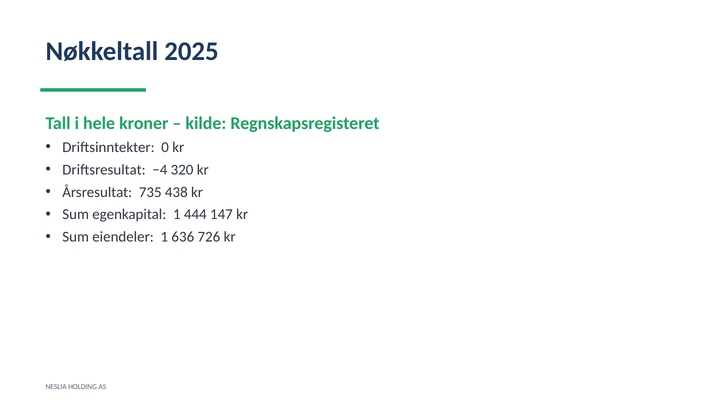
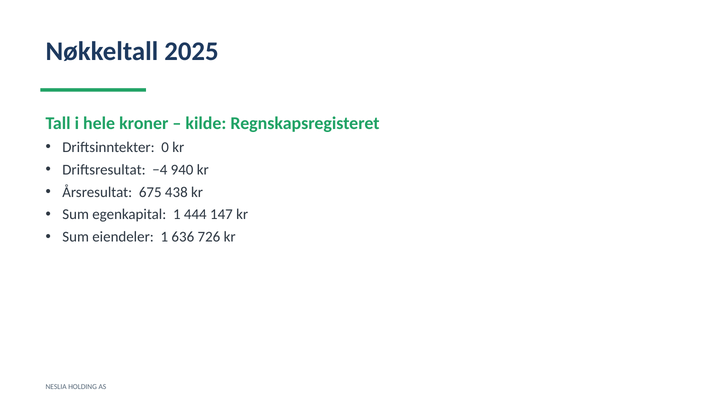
320: 320 -> 940 (182, 170)
735: 735 -> 675 (150, 192)
